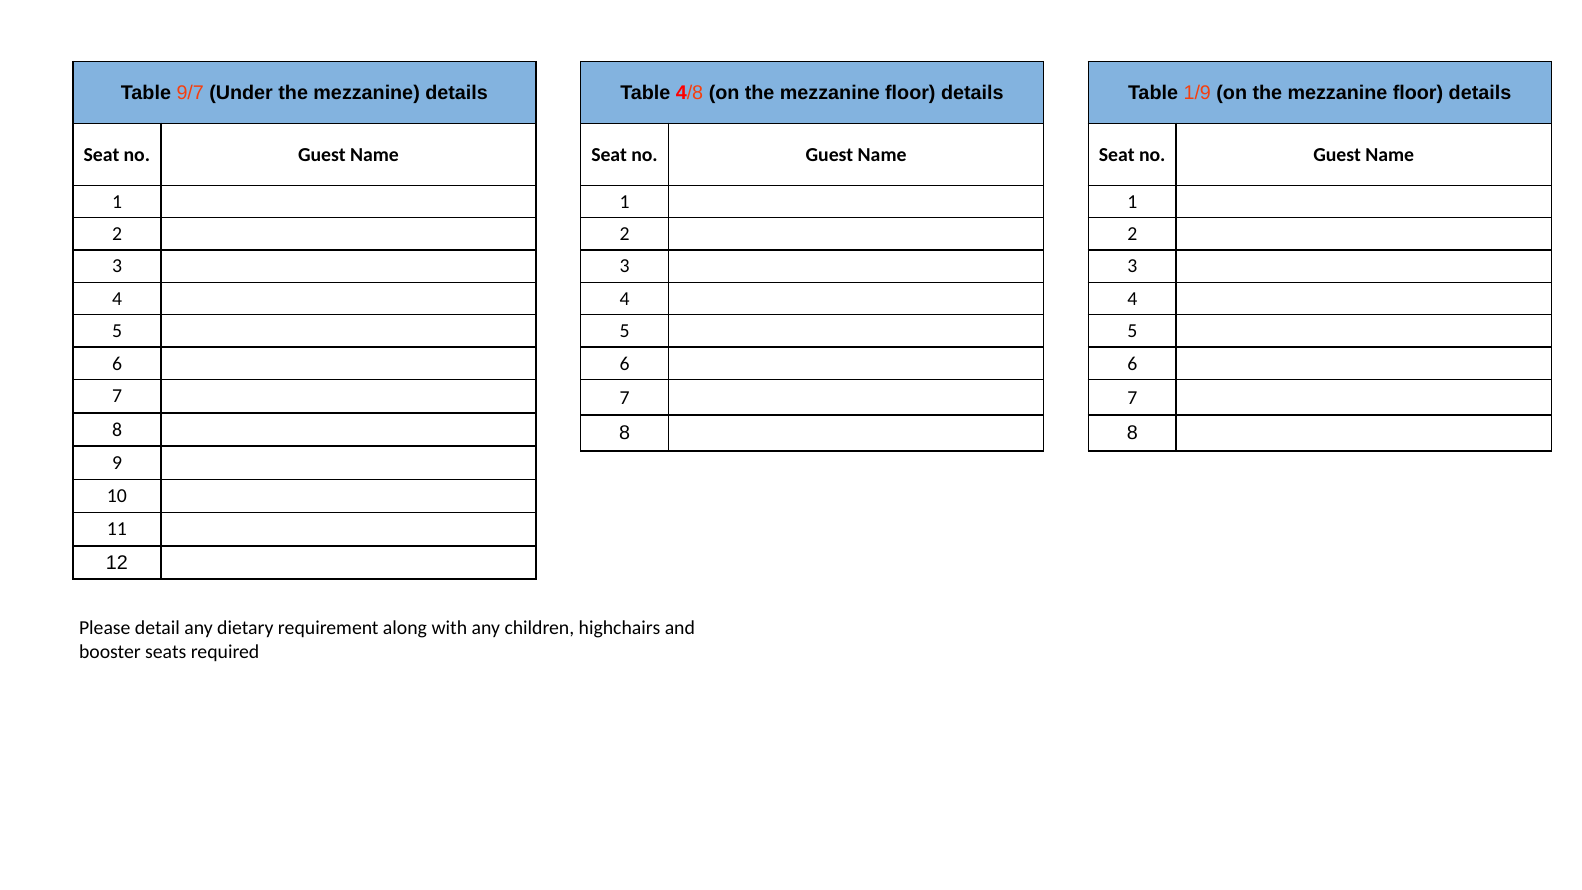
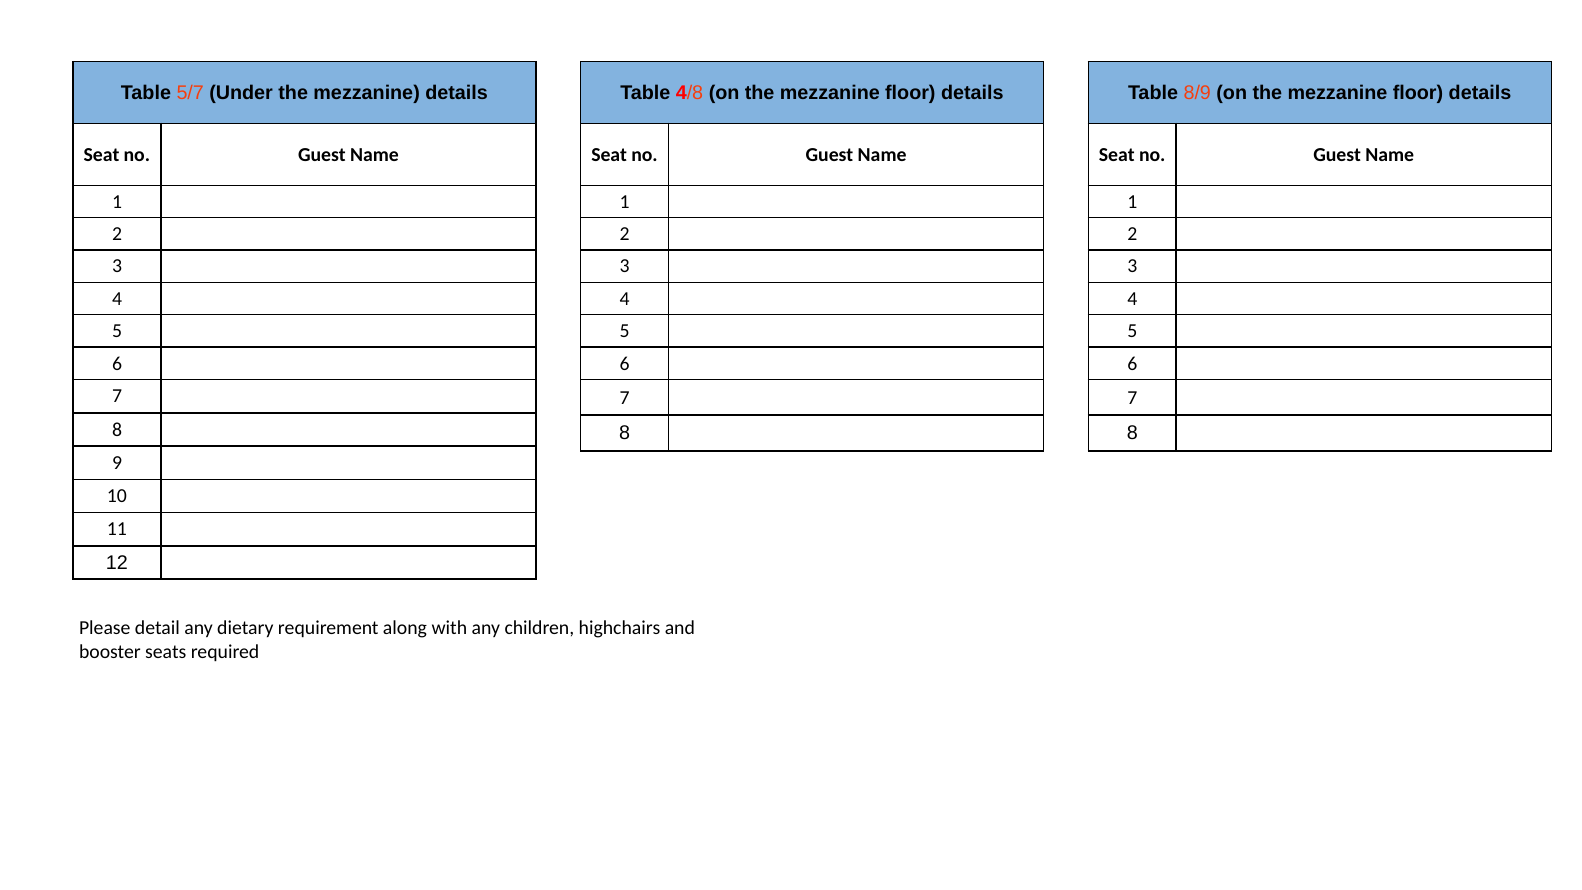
9/7: 9/7 -> 5/7 (190, 93)
1/9: 1/9 -> 8/9 (1197, 93)
